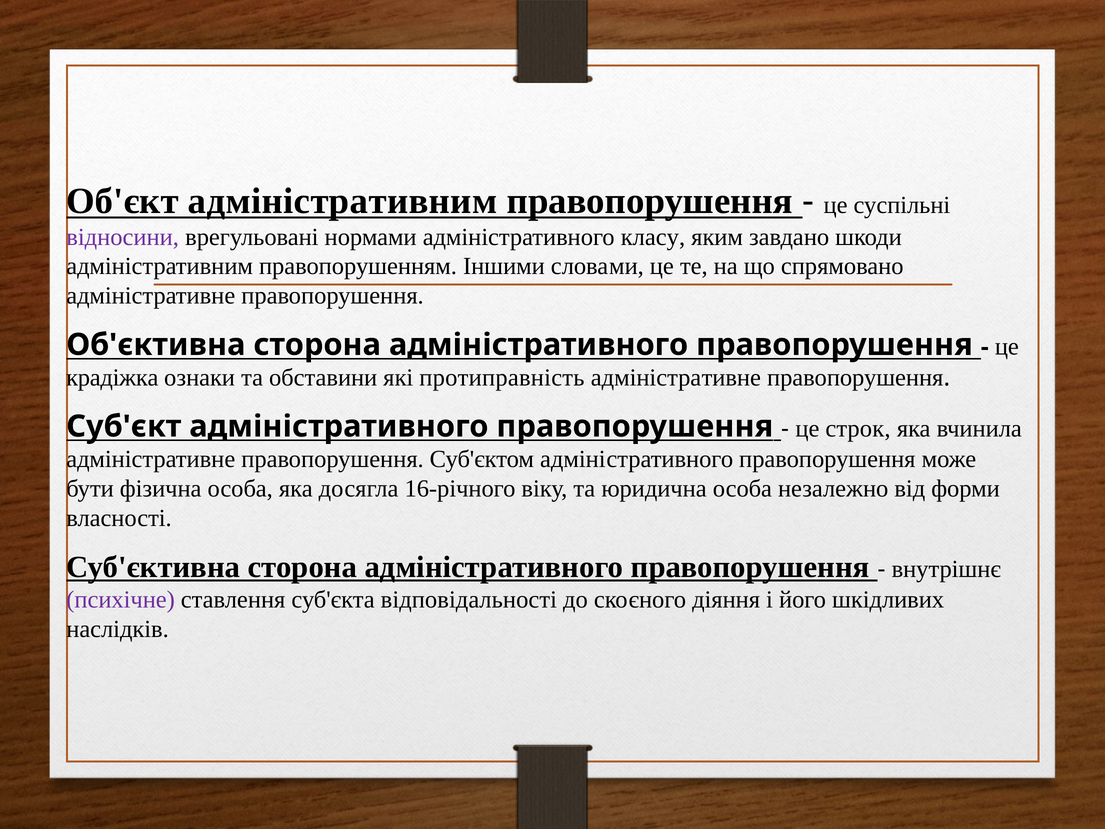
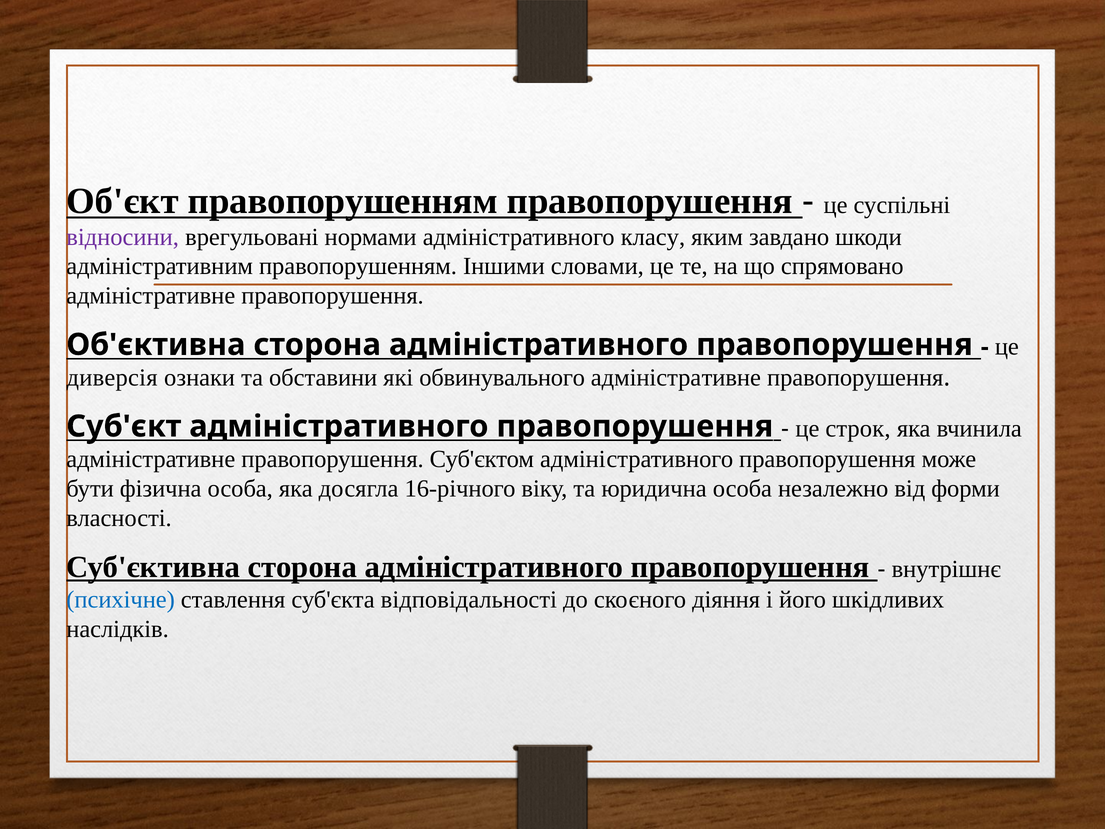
Об'єкт адміністративним: адміністративним -> правопорушенням (343, 201)
крадіжка: крадіжка -> диверсія (112, 377)
протиправність: протиправність -> обвинувального (502, 377)
психічне colour: purple -> blue (121, 599)
